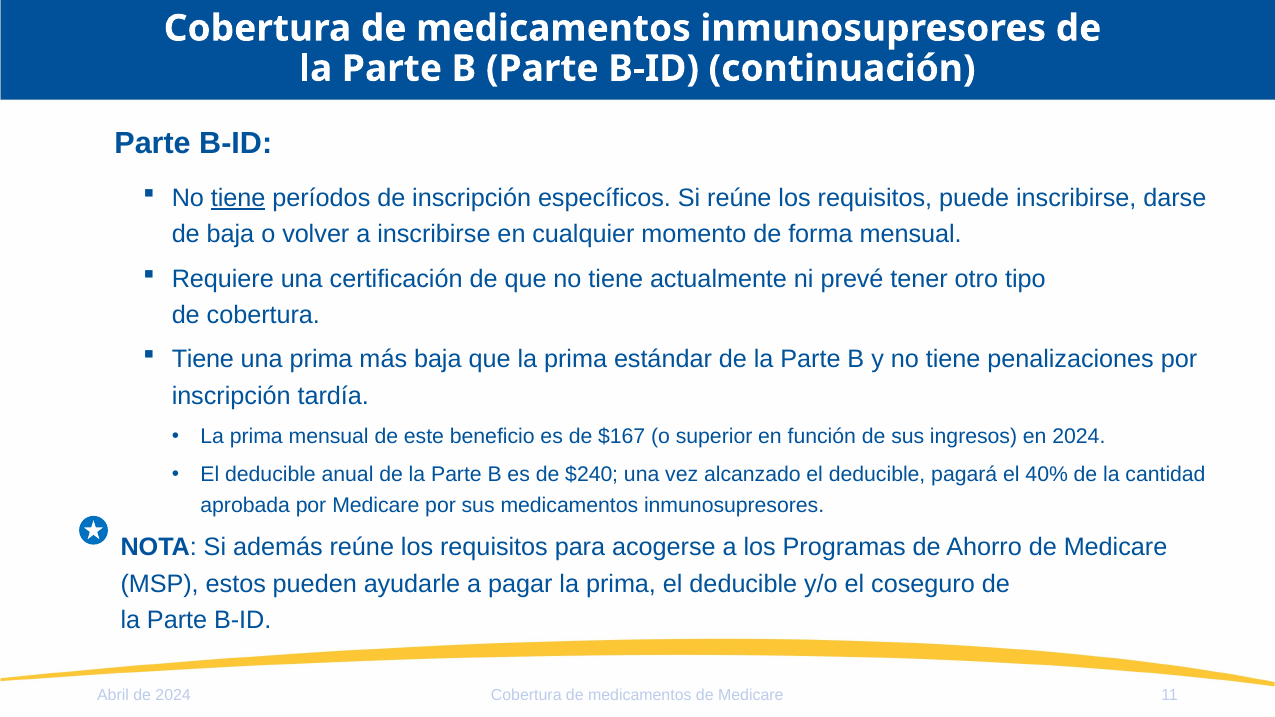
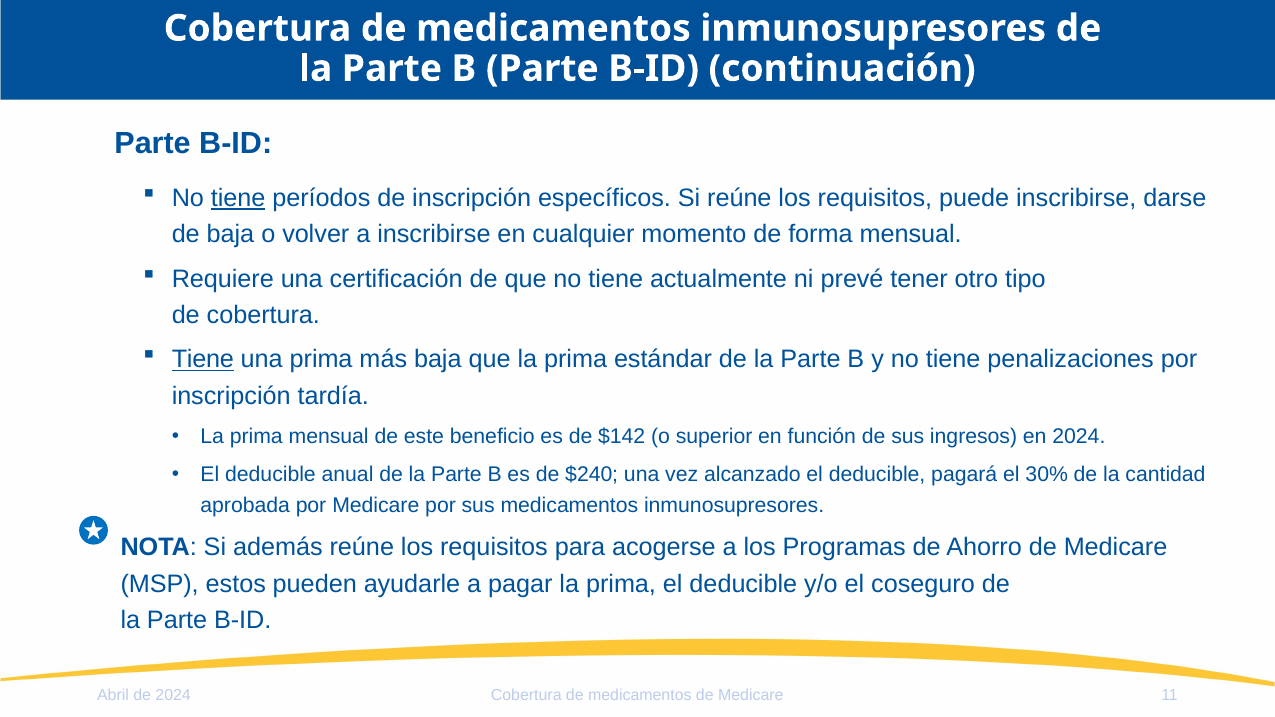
Tiene underline: none -> present (203, 360)
$167: $167 -> $142 (622, 436)
40%: 40% -> 30% (1047, 475)
